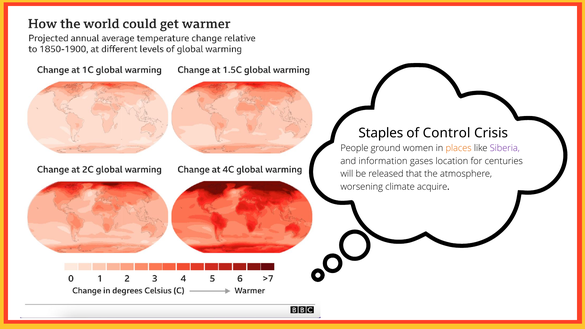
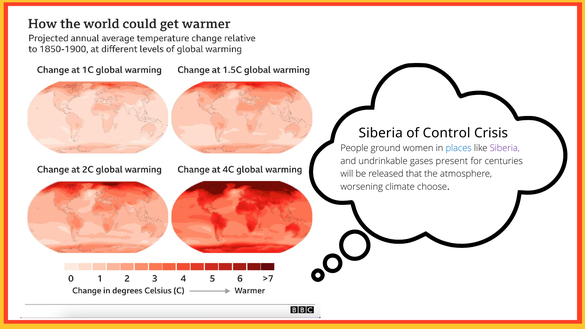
Staples: Staples -> Siberia (381, 133)
places colour: orange -> blue (459, 148)
information: information -> undrinkable (383, 161)
location: location -> present (452, 161)
acquire: acquire -> choose (432, 187)
